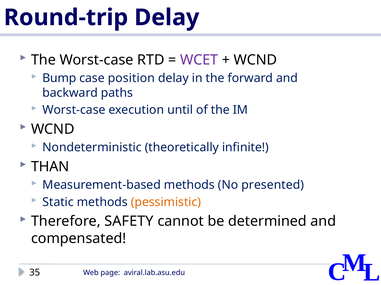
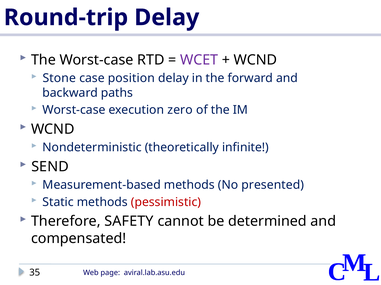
Bump: Bump -> Stone (59, 78)
until: until -> zero (180, 110)
THAN: THAN -> SEND (50, 167)
pessimistic colour: orange -> red (166, 203)
